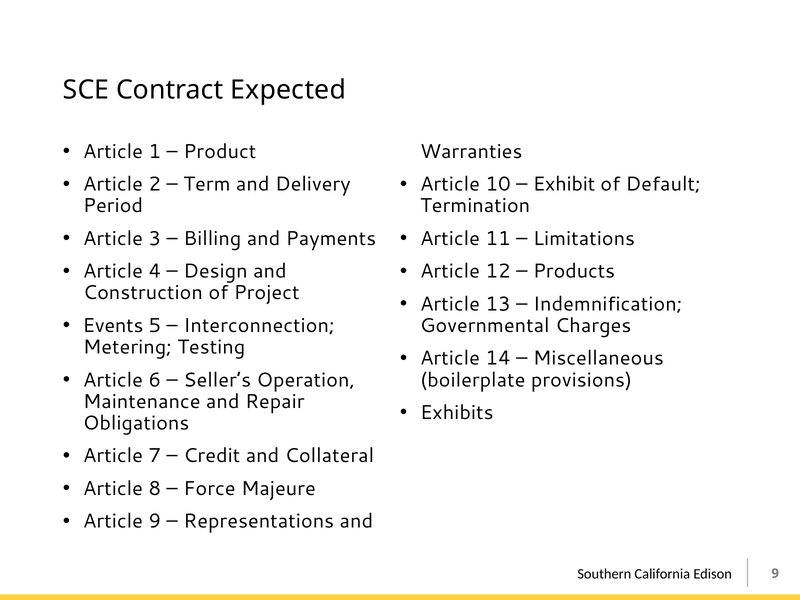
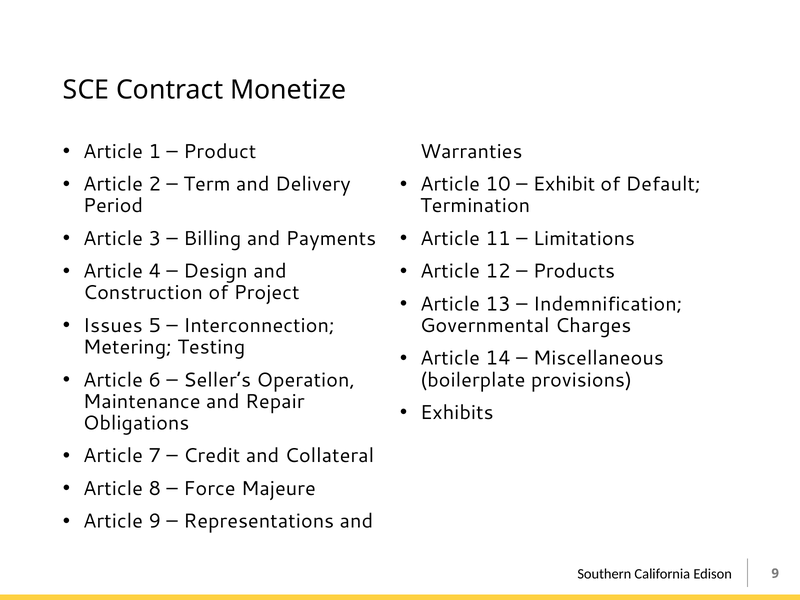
Expected: Expected -> Monetize (288, 90)
Events: Events -> Issues (113, 326)
